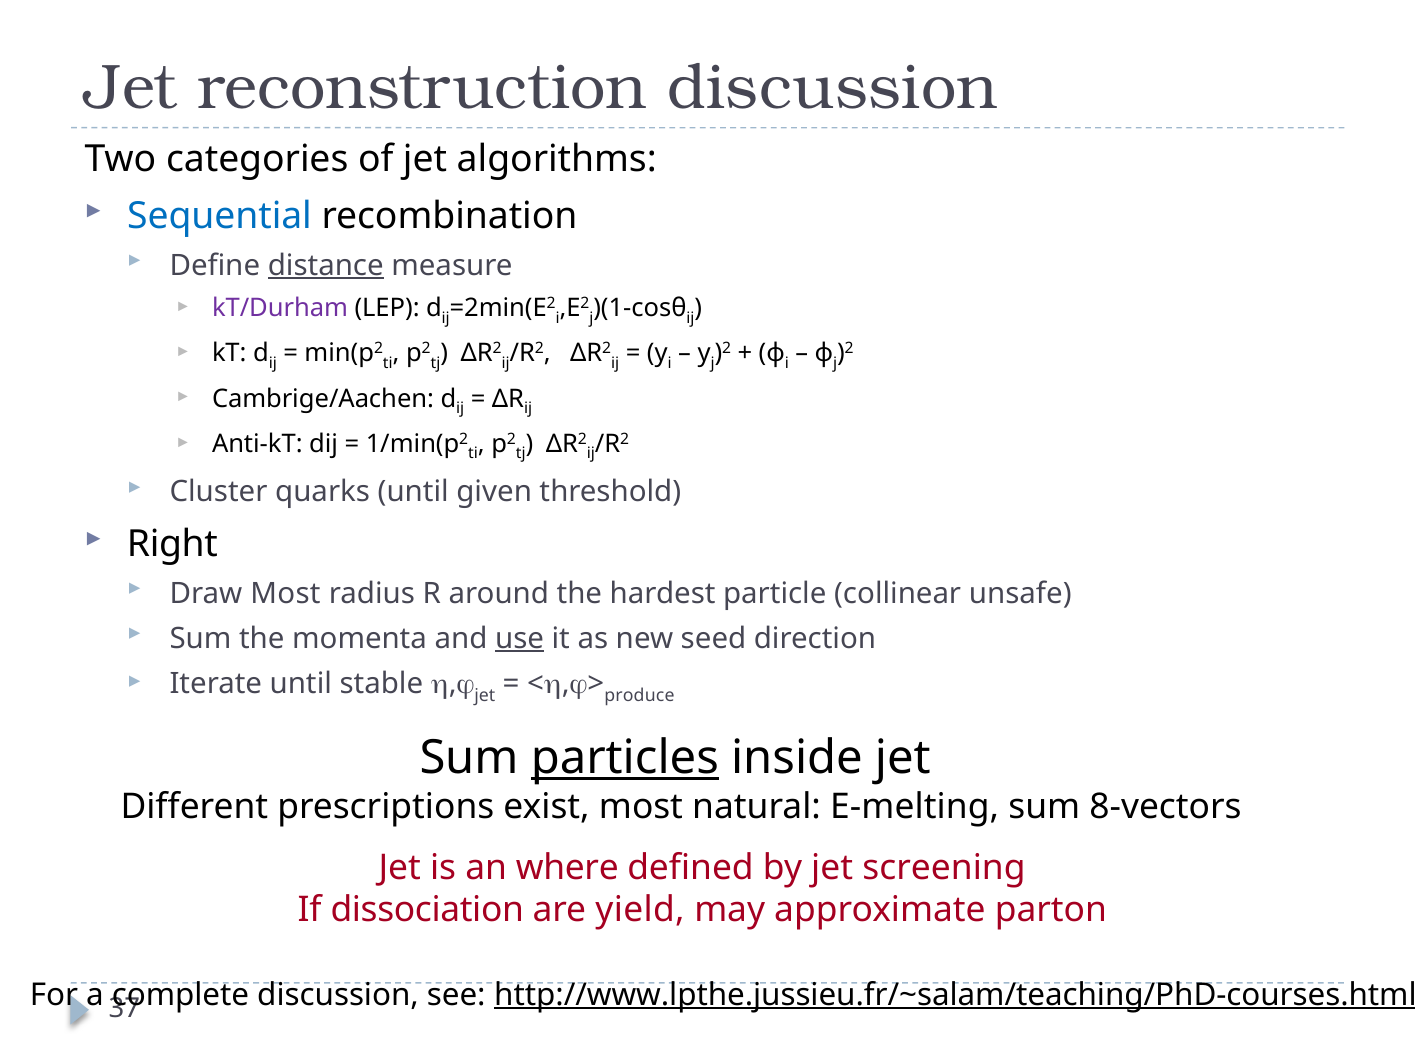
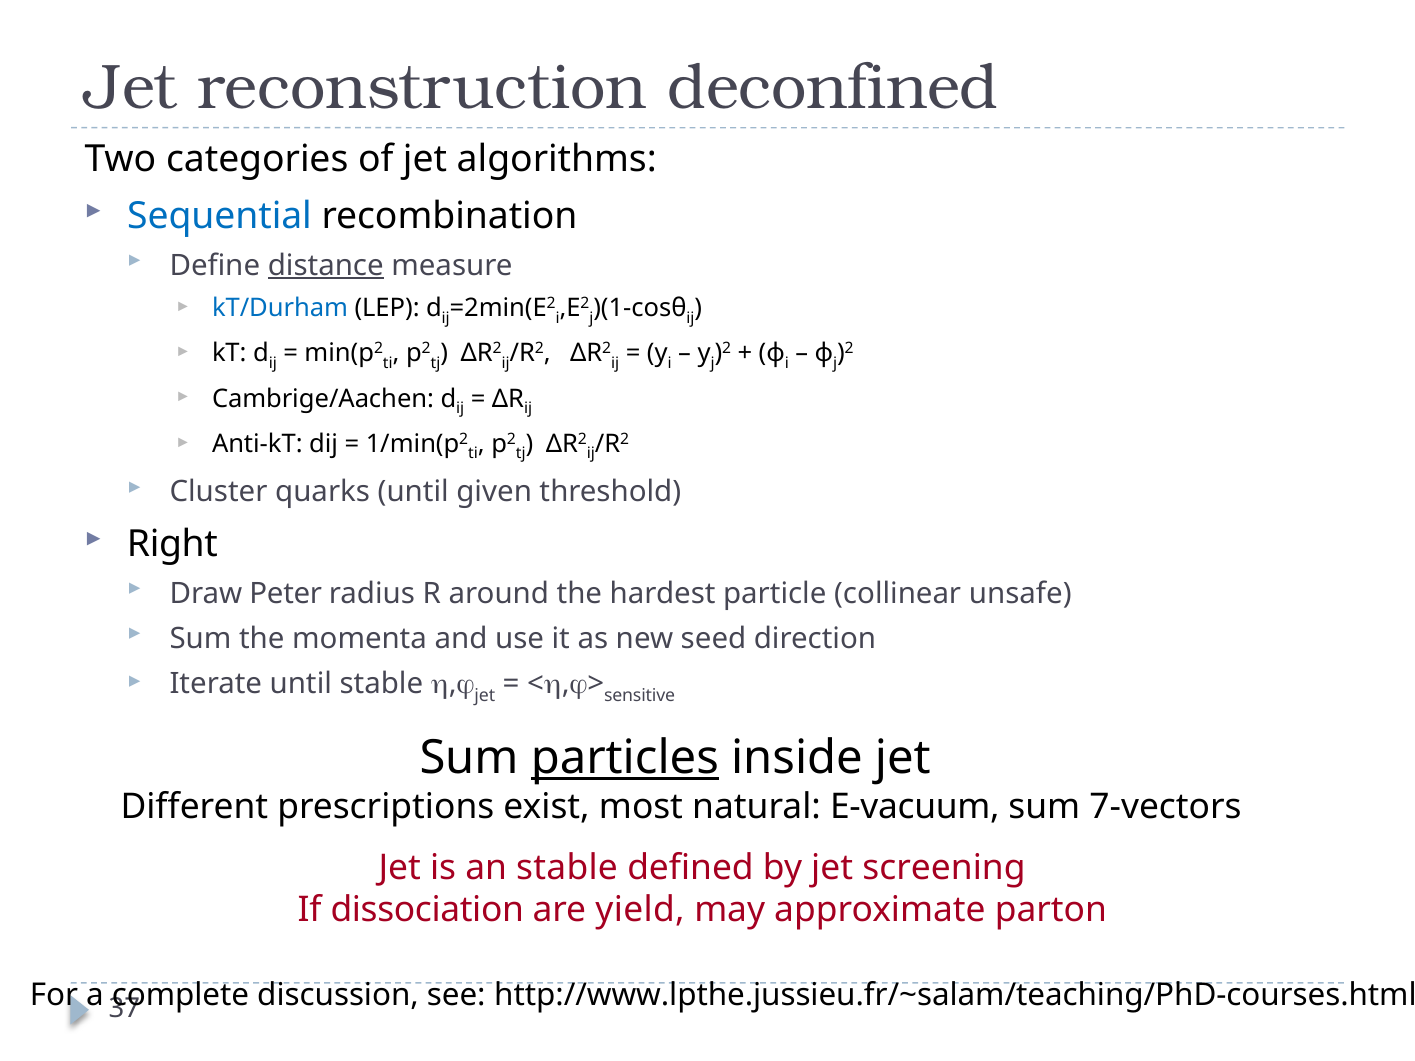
reconstruction discussion: discussion -> deconfined (833, 87)
kT/Durham colour: purple -> blue (280, 308)
Draw Most: Most -> Peter (286, 594)
use underline: present -> none (520, 639)
produce: produce -> sensitive (640, 695)
E-melting: E-melting -> E-vacuum (915, 807)
8-vectors: 8-vectors -> 7-vectors (1166, 807)
an where: where -> stable (567, 868)
http://www.lpthe.jussieu.fr/~salam/teaching/PhD-courses.html underline: present -> none (955, 995)
